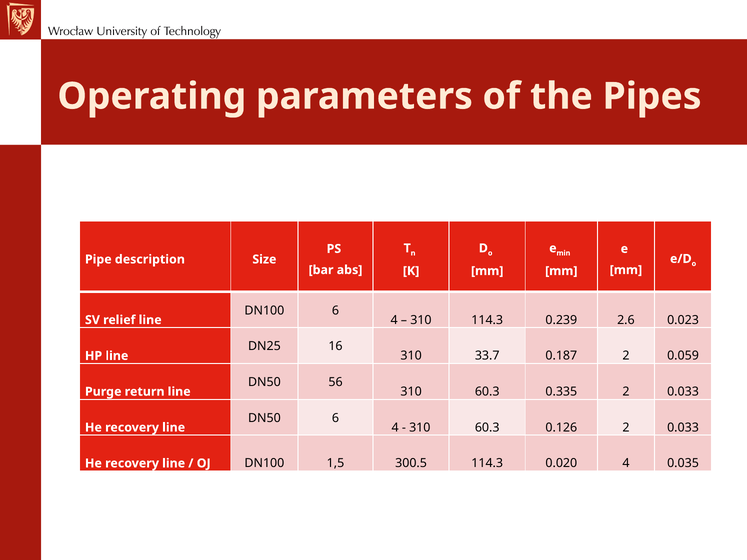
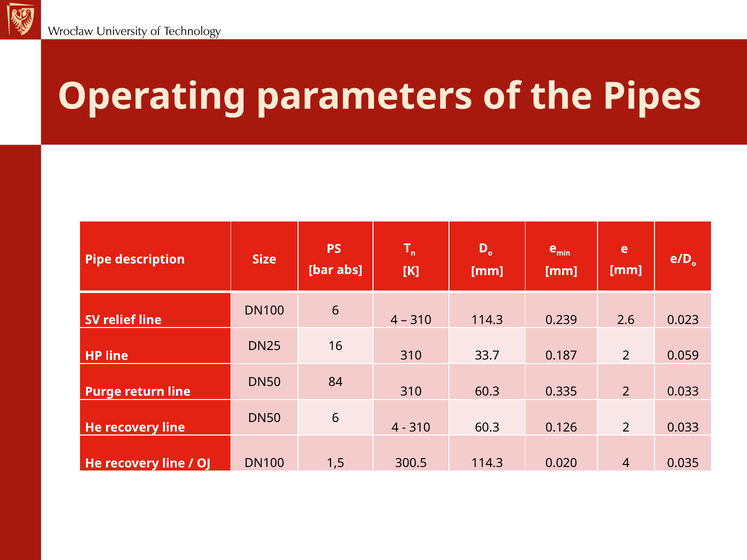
56: 56 -> 84 (336, 382)
